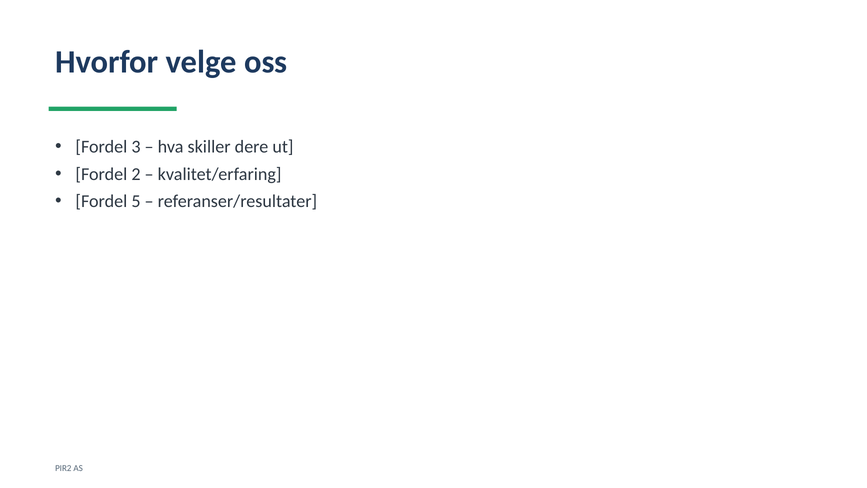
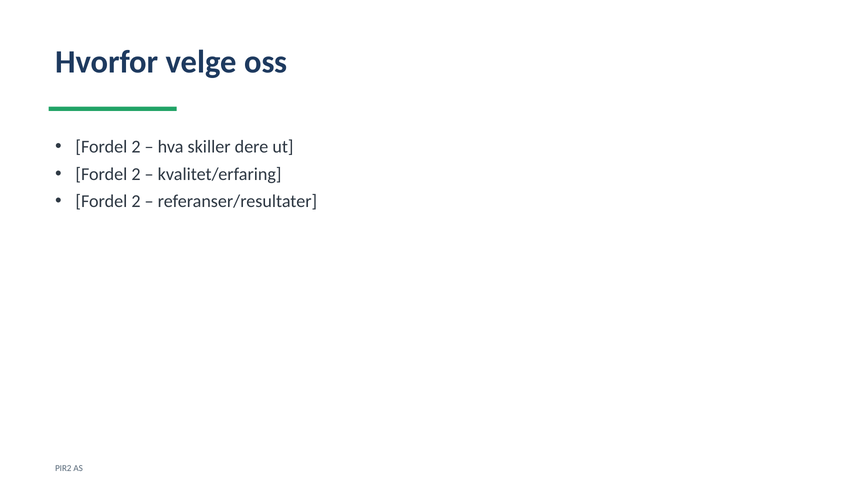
3: 3 -> 2 (136, 147)
5: 5 -> 2 (136, 201)
